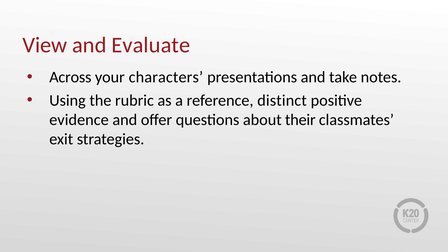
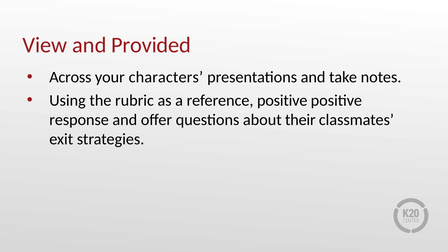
Evaluate: Evaluate -> Provided (151, 45)
reference distinct: distinct -> positive (282, 100)
evidence: evidence -> response (79, 120)
